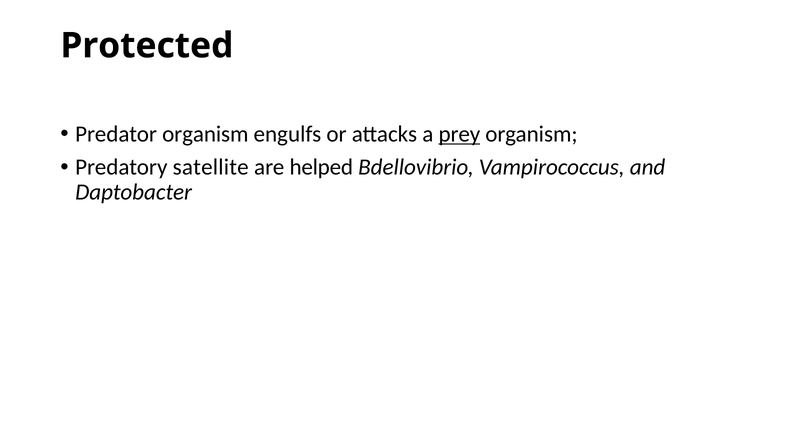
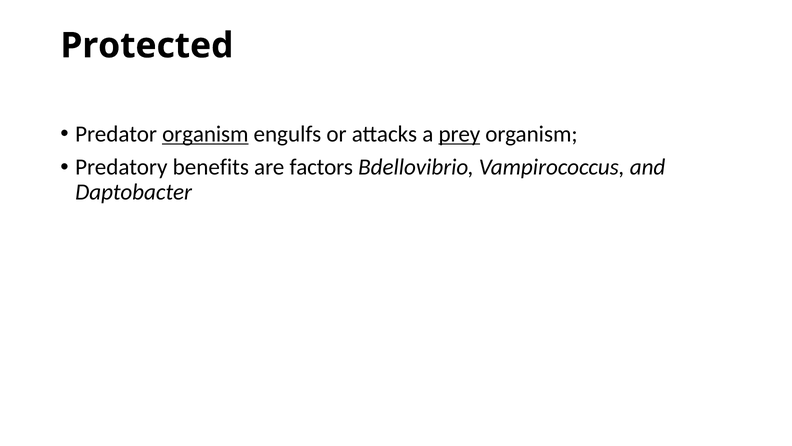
organism underline: none -> present (205, 134)
satellite: satellite -> benefits (211, 167)
helped: helped -> factors (321, 167)
